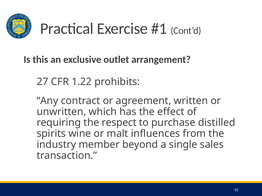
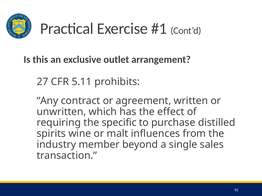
1.22: 1.22 -> 5.11 (82, 82)
respect: respect -> specific (119, 123)
